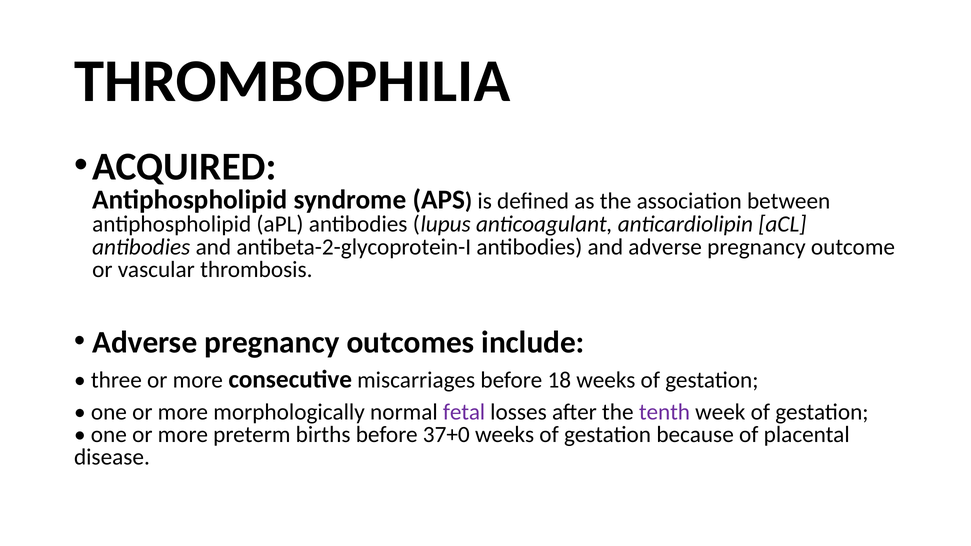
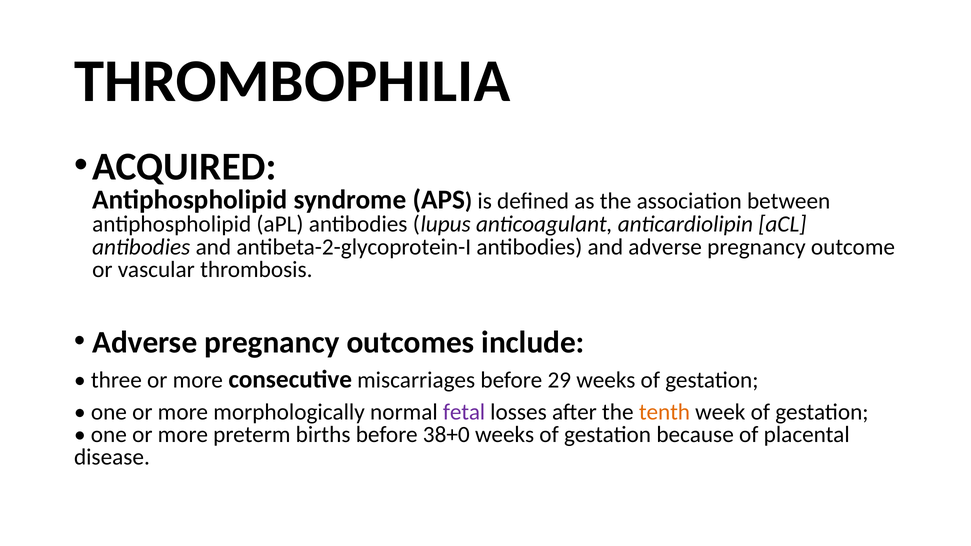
18: 18 -> 29 (559, 380)
tenth colour: purple -> orange (664, 412)
37+0: 37+0 -> 38+0 (446, 435)
